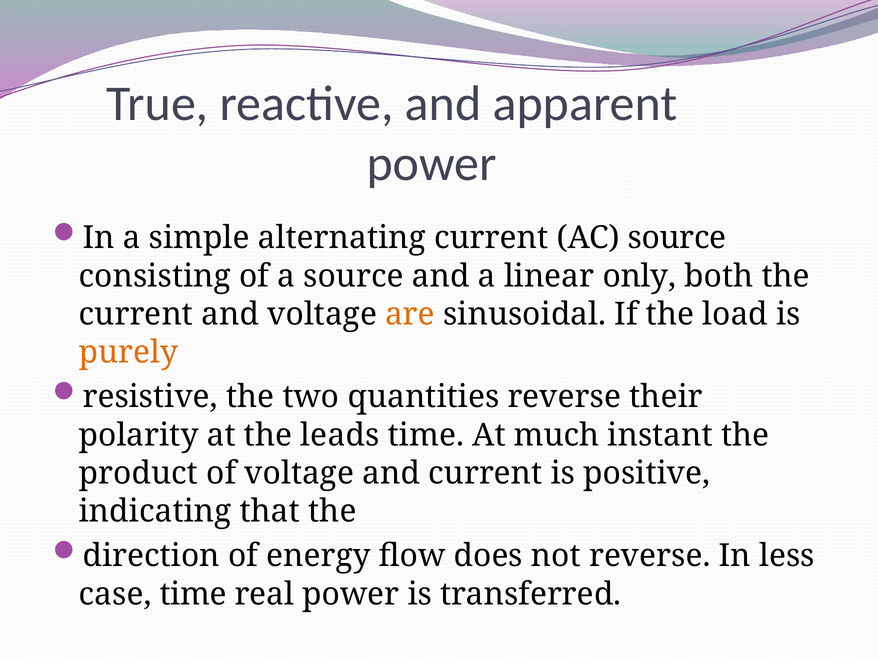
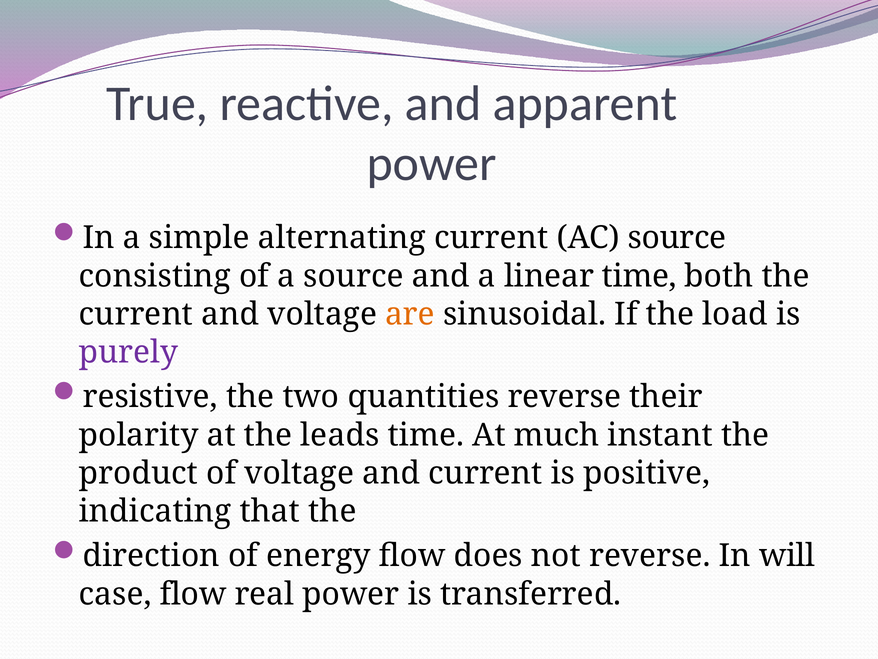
linear only: only -> time (639, 276)
purely colour: orange -> purple (129, 352)
less: less -> will (787, 555)
case time: time -> flow (193, 594)
